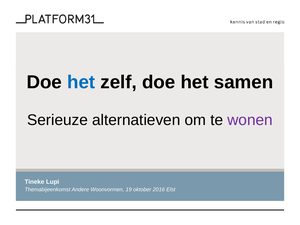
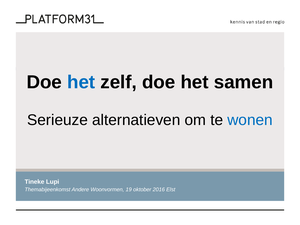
wonen colour: purple -> blue (250, 120)
